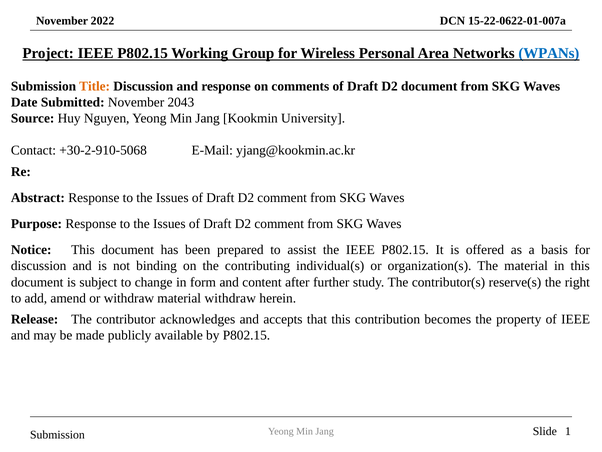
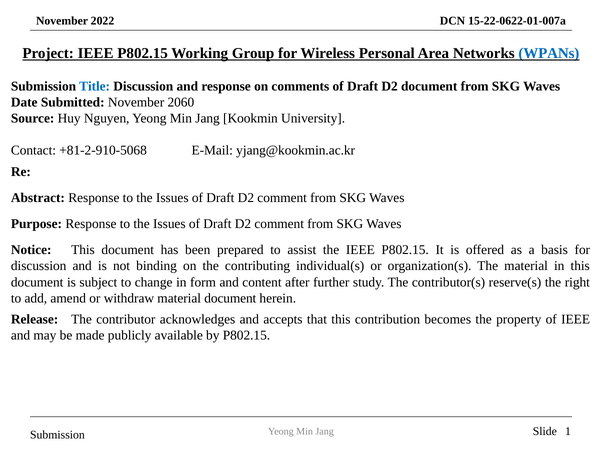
Title colour: orange -> blue (95, 86)
2043: 2043 -> 2060 (181, 102)
+30-2-910-5068: +30-2-910-5068 -> +81-2-910-5068 (103, 150)
material withdraw: withdraw -> document (230, 298)
